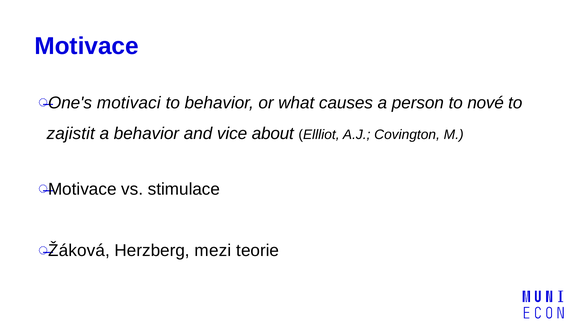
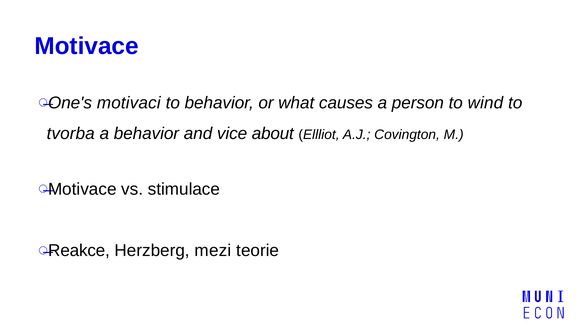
nové: nové -> wind (485, 103)
zajistit: zajistit -> tvorba (71, 134)
Žáková: Žáková -> Reakce (79, 251)
